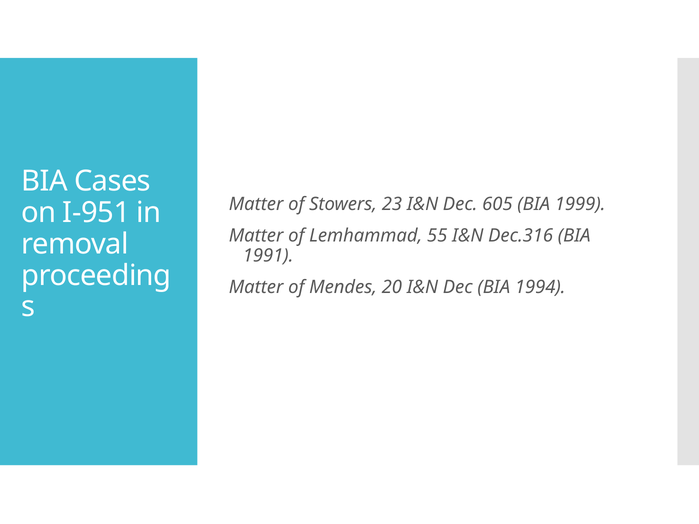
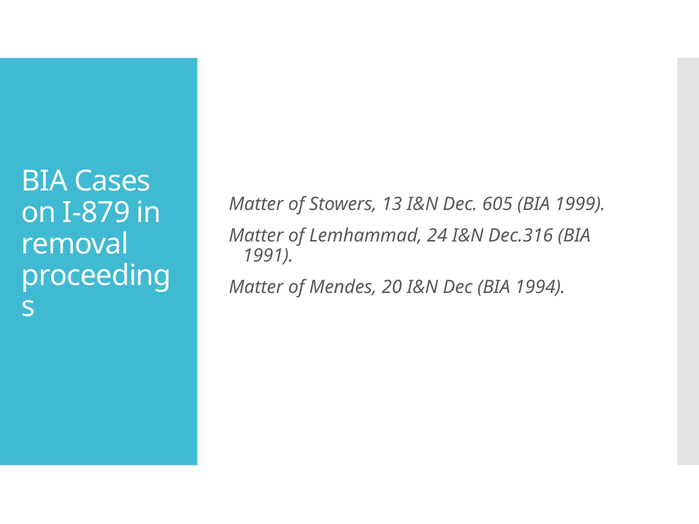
23: 23 -> 13 (392, 204)
I-951: I-951 -> I-879 (96, 213)
55: 55 -> 24 (437, 236)
